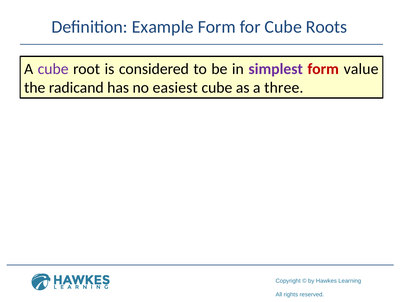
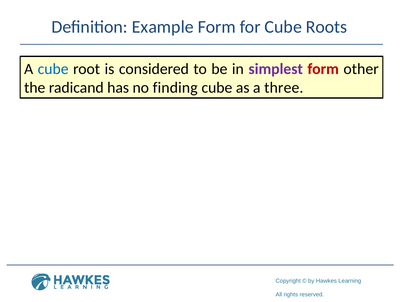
cube colour: purple -> blue (53, 69)
value: value -> other (361, 69)
easiest: easiest -> finding (175, 88)
